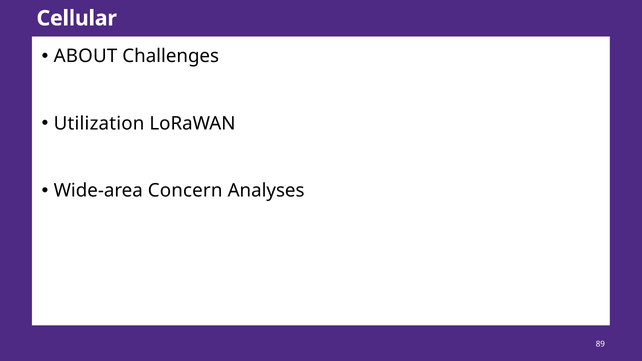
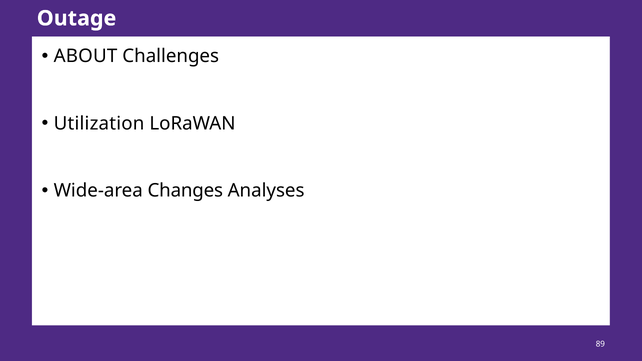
Cellular: Cellular -> Outage (77, 18)
Concern: Concern -> Changes (185, 191)
